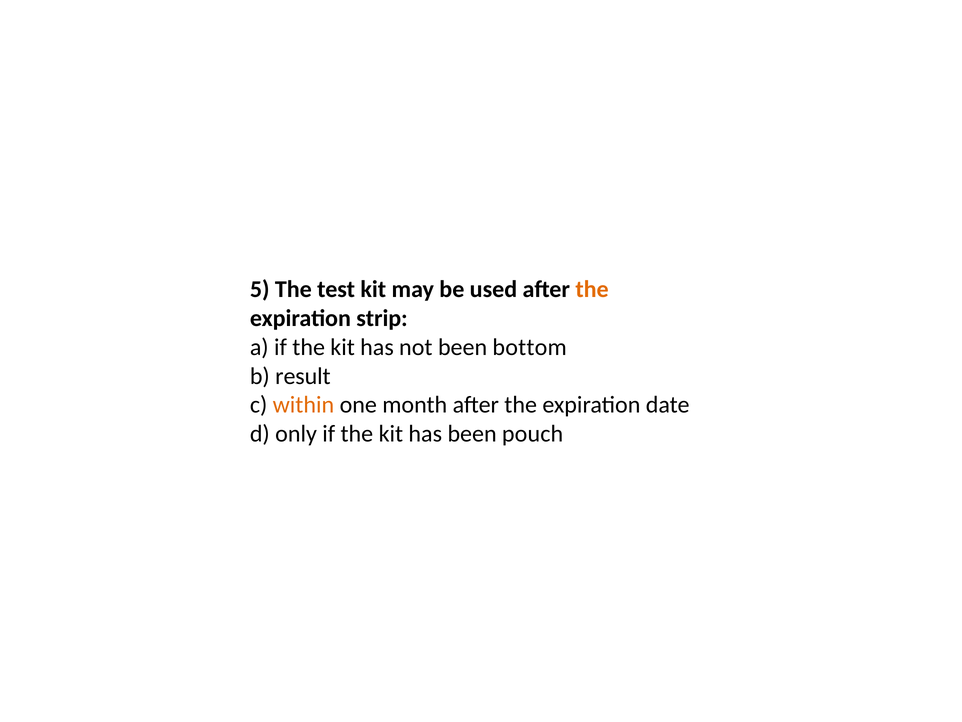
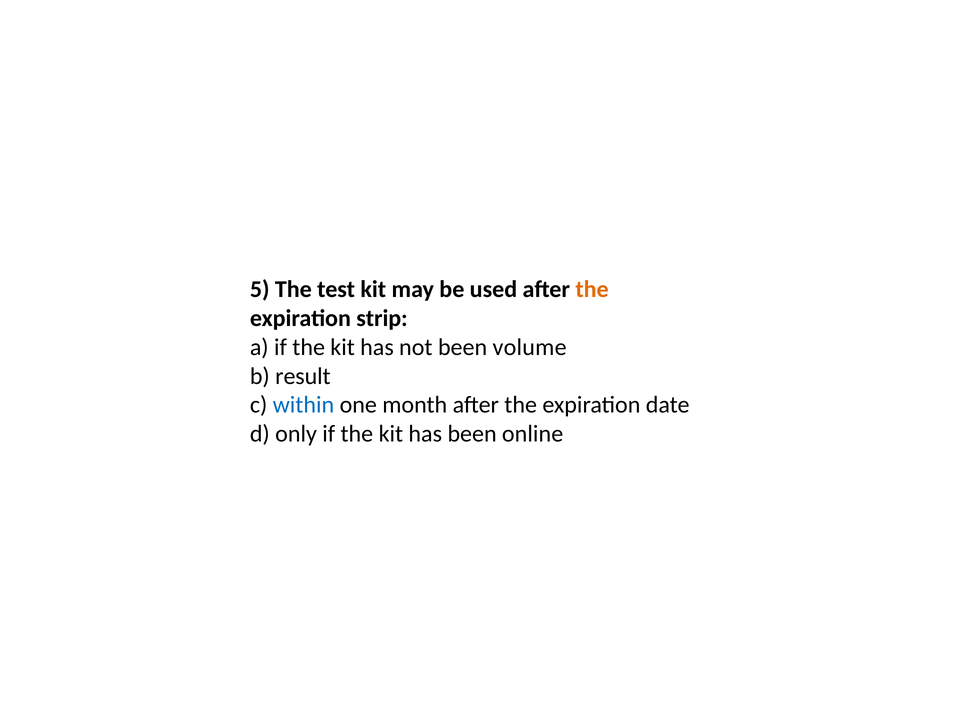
bottom: bottom -> volume (530, 347)
within colour: orange -> blue (303, 405)
pouch: pouch -> online (533, 434)
